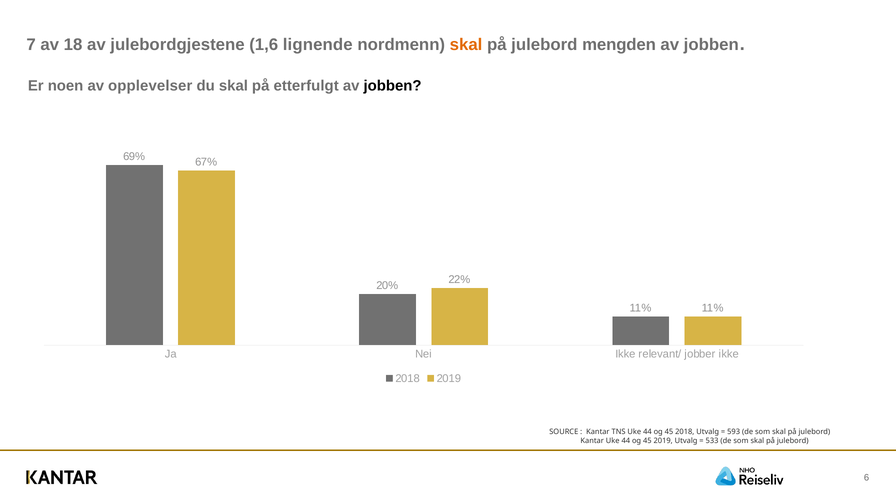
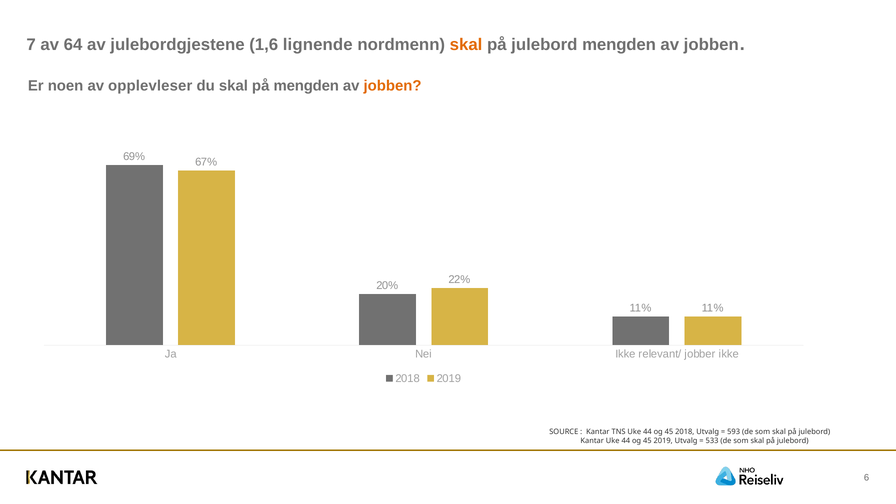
18: 18 -> 64 (73, 45)
opplevelser: opplevelser -> opplevleser (150, 86)
på etterfulgt: etterfulgt -> mengden (306, 86)
jobben colour: black -> orange (393, 86)
